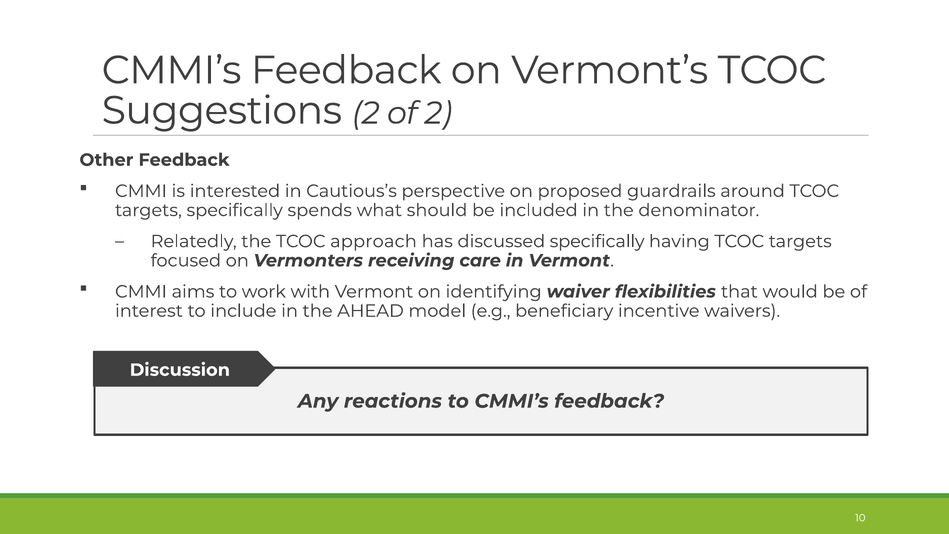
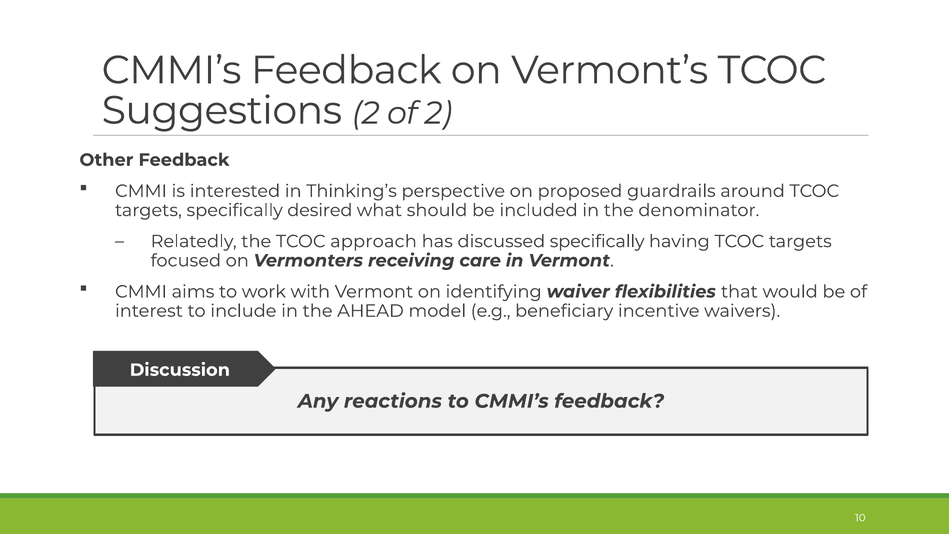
Cautious’s: Cautious’s -> Thinking’s (352, 191)
spends: spends -> desired (320, 210)
